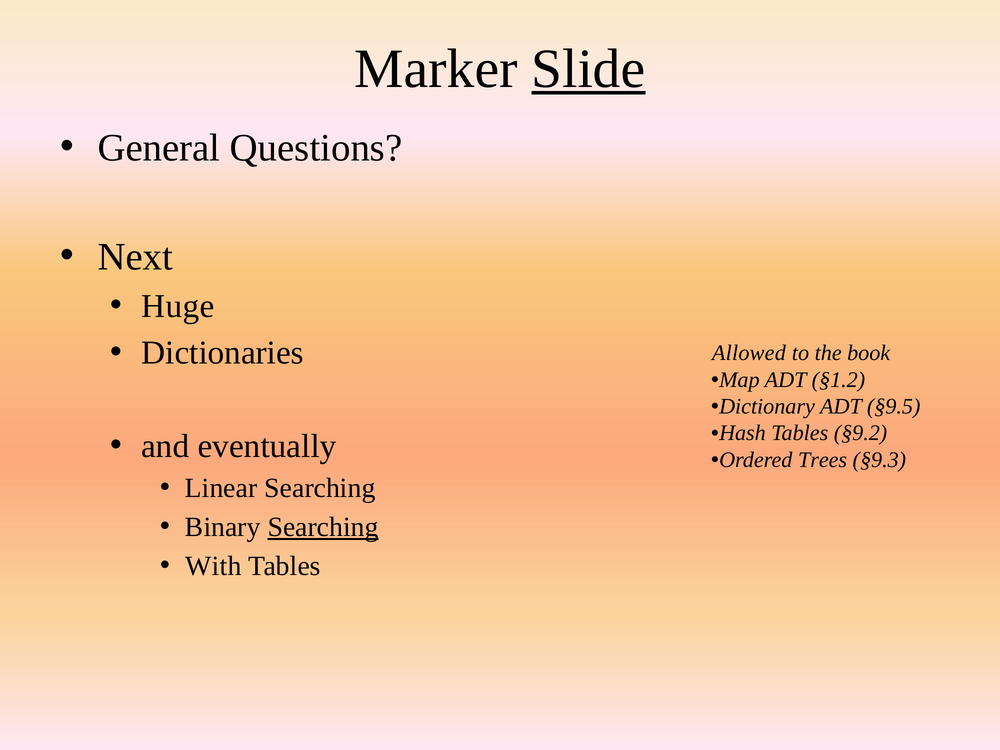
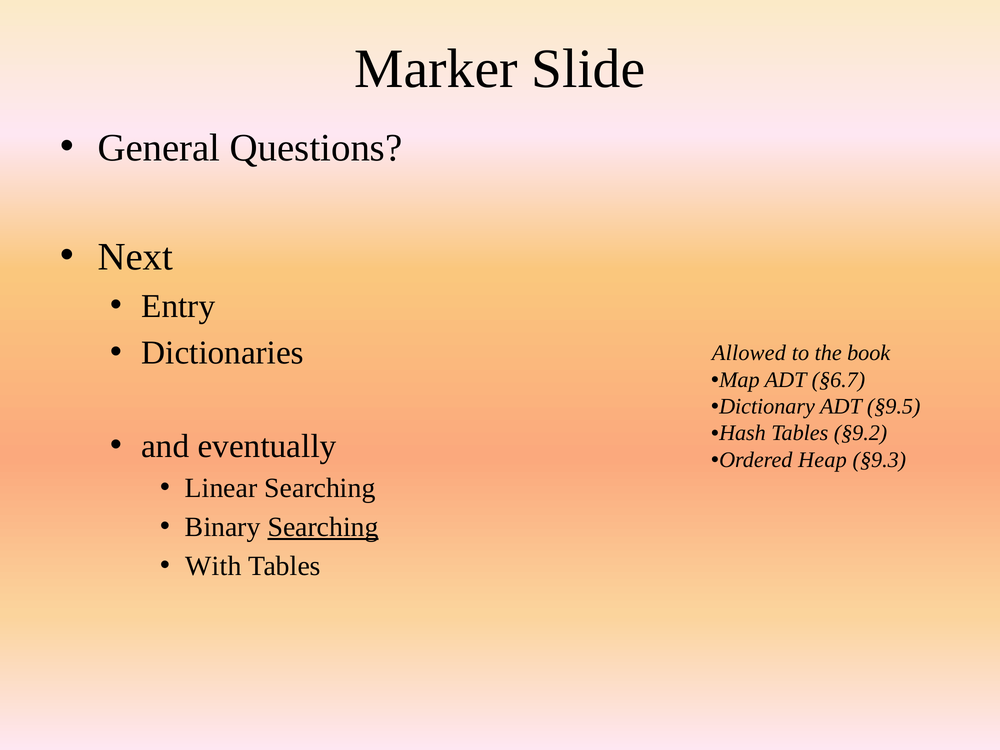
Slide underline: present -> none (588, 69)
Huge: Huge -> Entry (178, 306)
§1.2: §1.2 -> §6.7 (838, 380)
Trees: Trees -> Heap (822, 460)
